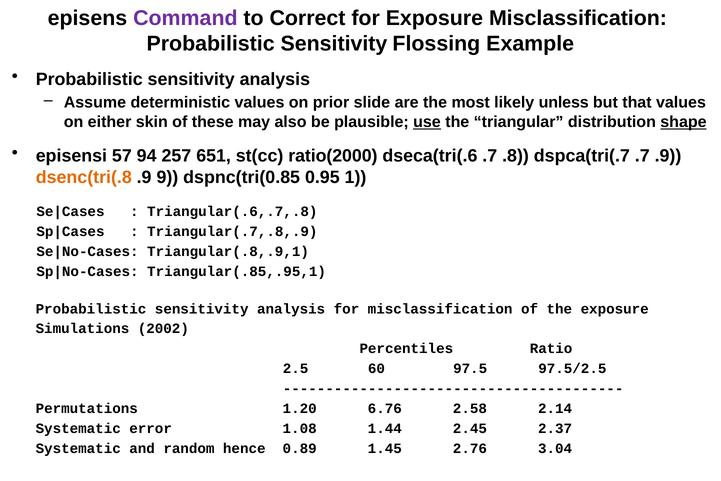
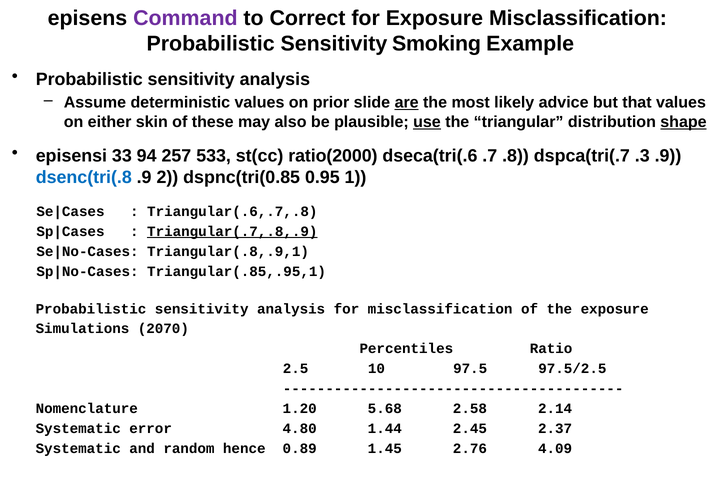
Flossing: Flossing -> Smoking (436, 44)
are underline: none -> present (407, 103)
unless: unless -> advice (564, 103)
57: 57 -> 33 (122, 156)
651: 651 -> 533 (214, 156)
dspca(tri(.7 .7: .7 -> .3 (642, 156)
dsenc(tri(.8 colour: orange -> blue (84, 177)
9: 9 -> 2 (167, 177)
Triangular(.7,.8,.9 underline: none -> present (232, 231)
2002: 2002 -> 2070 (163, 329)
60: 60 -> 10 (377, 368)
Permutations: Permutations -> Nomenclature (87, 408)
6.76: 6.76 -> 5.68 (385, 408)
1.08: 1.08 -> 4.80 (300, 428)
3.04: 3.04 -> 4.09 (555, 448)
